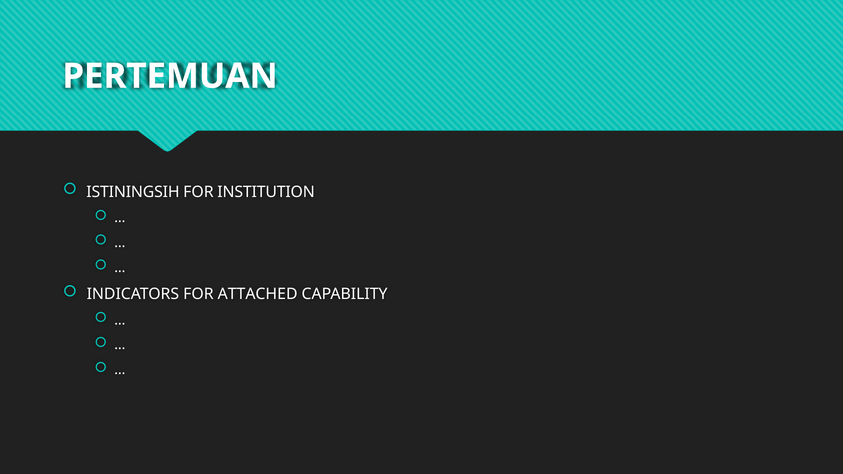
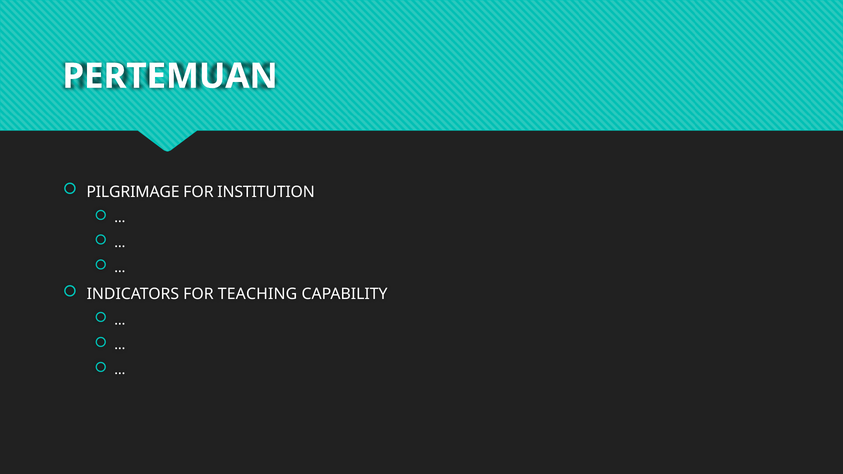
ISTININGSIH: ISTININGSIH -> PILGRIMAGE (133, 192)
ATTACHED: ATTACHED -> TEACHING (258, 294)
